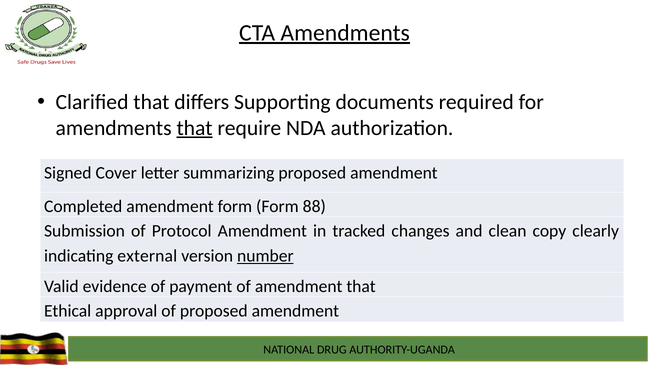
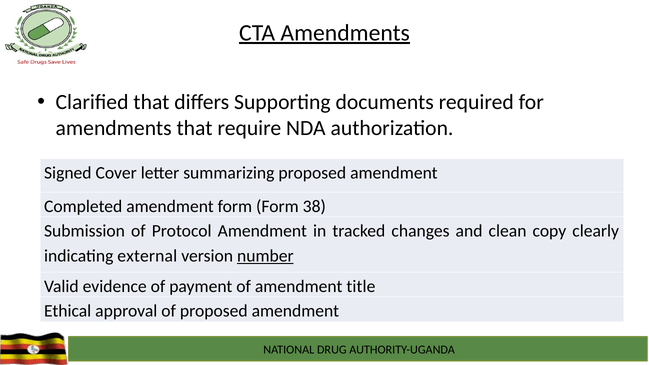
that underline: present -> none (195, 128)
88: 88 -> 38 (314, 206)
amendment that: that -> title (361, 286)
